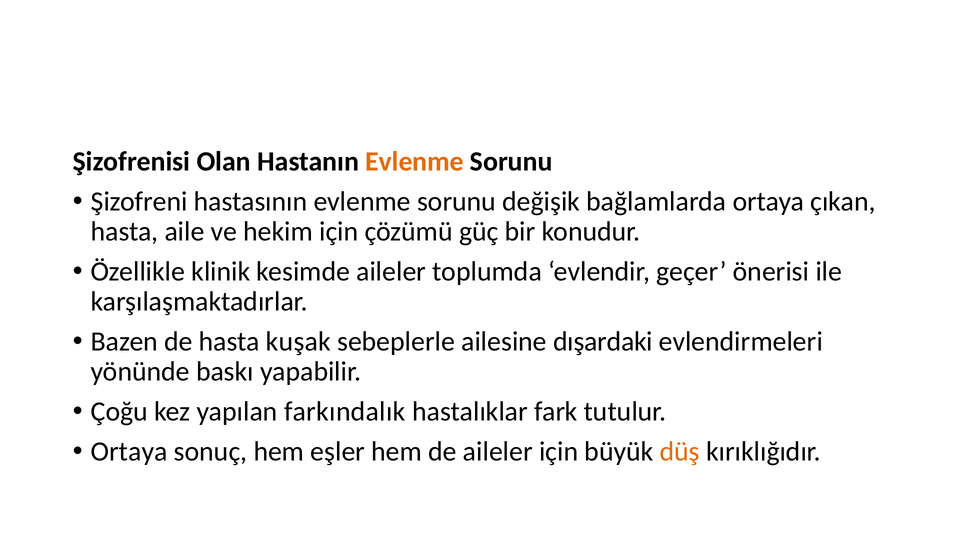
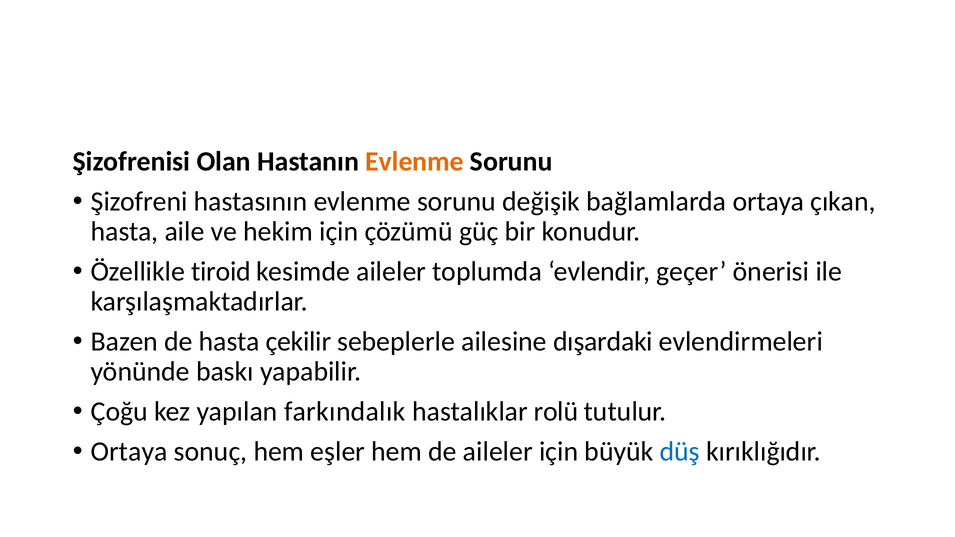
klinik: klinik -> tiroid (221, 272)
kuşak: kuşak -> çekilir (299, 342)
fark: fark -> rolü (556, 412)
düş colour: orange -> blue (680, 452)
